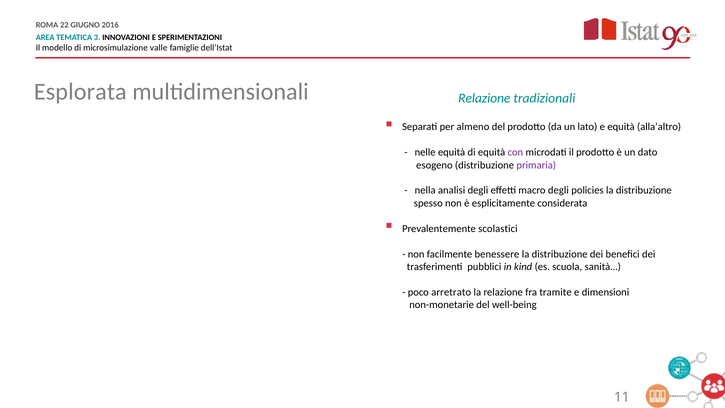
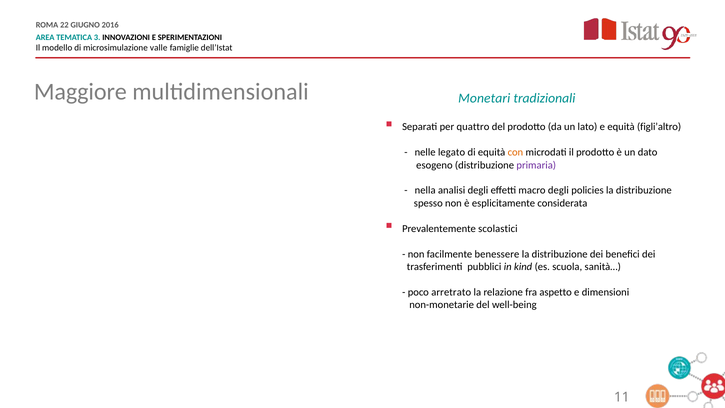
Esplorata: Esplorata -> Maggiore (80, 92)
multidimensionali Relazione: Relazione -> Monetari (484, 98)
almeno: almeno -> quattro (473, 127)
alla’altro: alla’altro -> figli’altro (659, 127)
nelle equità: equità -> legato (452, 152)
con colour: purple -> orange (515, 152)
tramite: tramite -> aspetto (556, 292)
